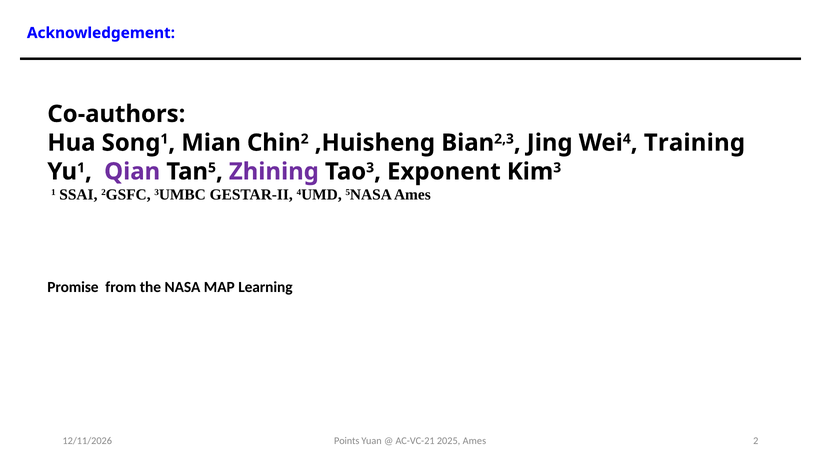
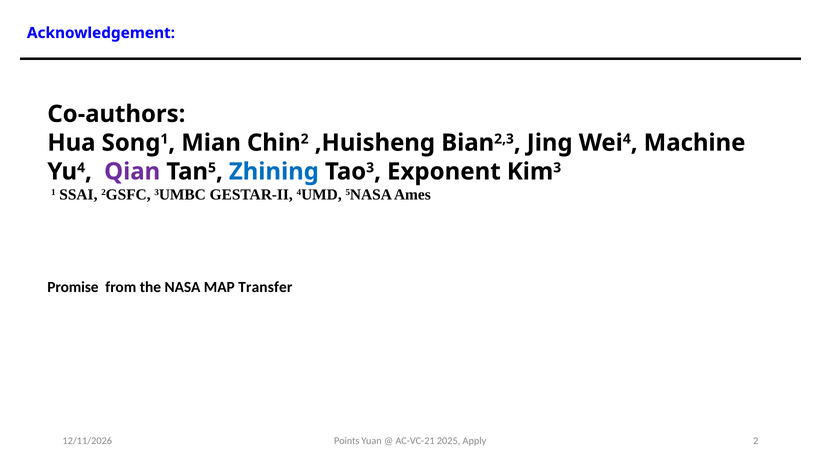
Training: Training -> Machine (695, 143)
1: 1 -> 4 (81, 168)
Zhining colour: purple -> blue (274, 171)
Learning: Learning -> Transfer (265, 287)
2025 Ames: Ames -> Apply (474, 441)
